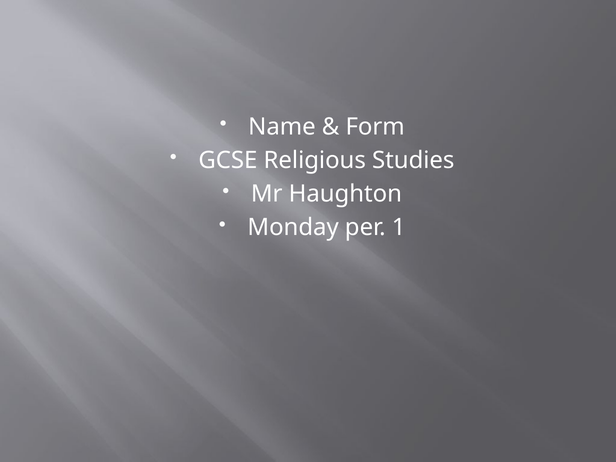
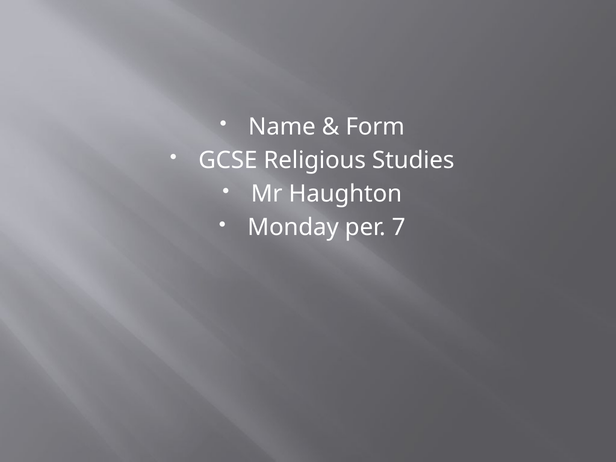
1: 1 -> 7 (399, 228)
